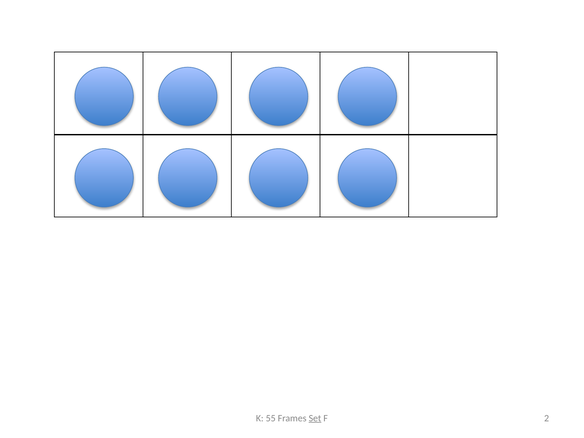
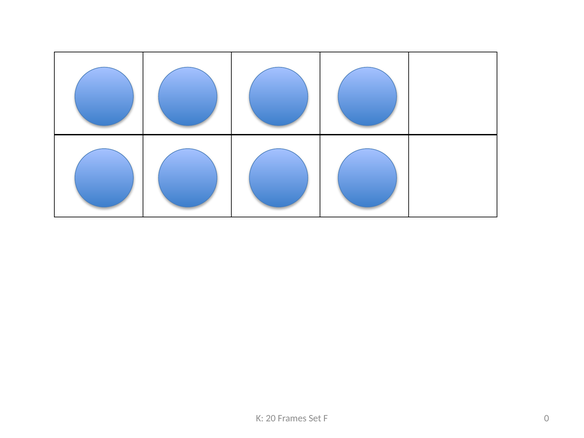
55: 55 -> 20 (271, 418)
Set underline: present -> none (315, 418)
2: 2 -> 0 (547, 418)
